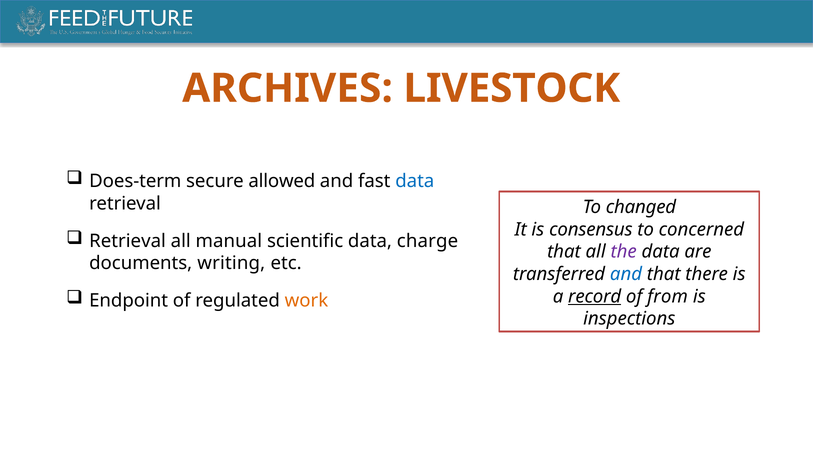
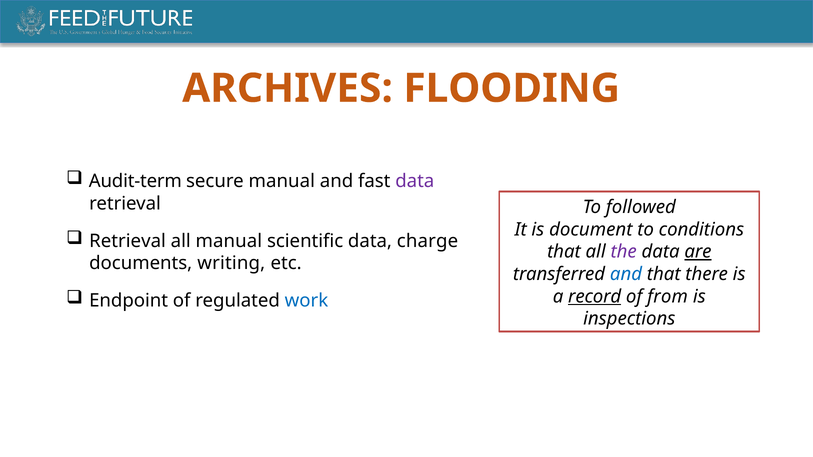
LIVESTOCK: LIVESTOCK -> FLOODING (512, 88)
Does-term: Does-term -> Audit-term (135, 181)
secure allowed: allowed -> manual (282, 181)
data colour: blue -> purple (415, 181)
changed: changed -> followed (641, 207)
consensus: consensus -> document (591, 230)
concerned: concerned -> conditions (701, 230)
are underline: none -> present (698, 252)
work colour: orange -> blue (306, 301)
